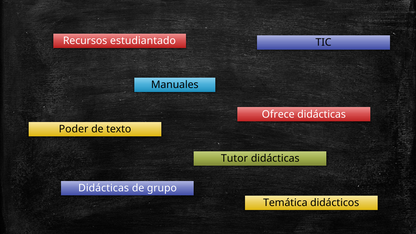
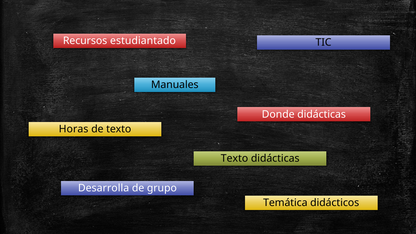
Ofrece: Ofrece -> Donde (278, 114)
Poder: Poder -> Horas (74, 129)
Tutor: Tutor -> Texto (234, 159)
Didácticas: Didácticas -> Desarrolla (104, 188)
